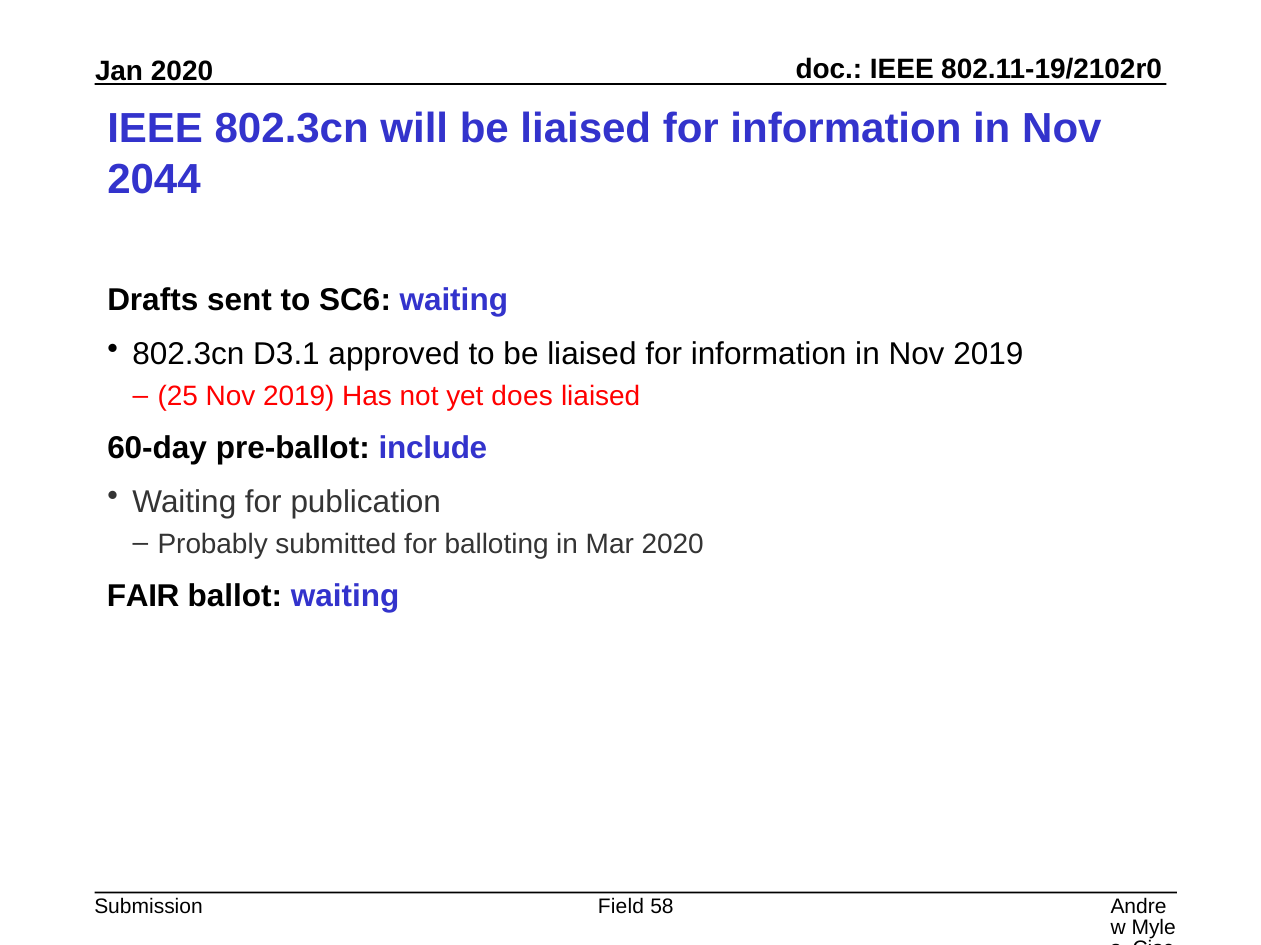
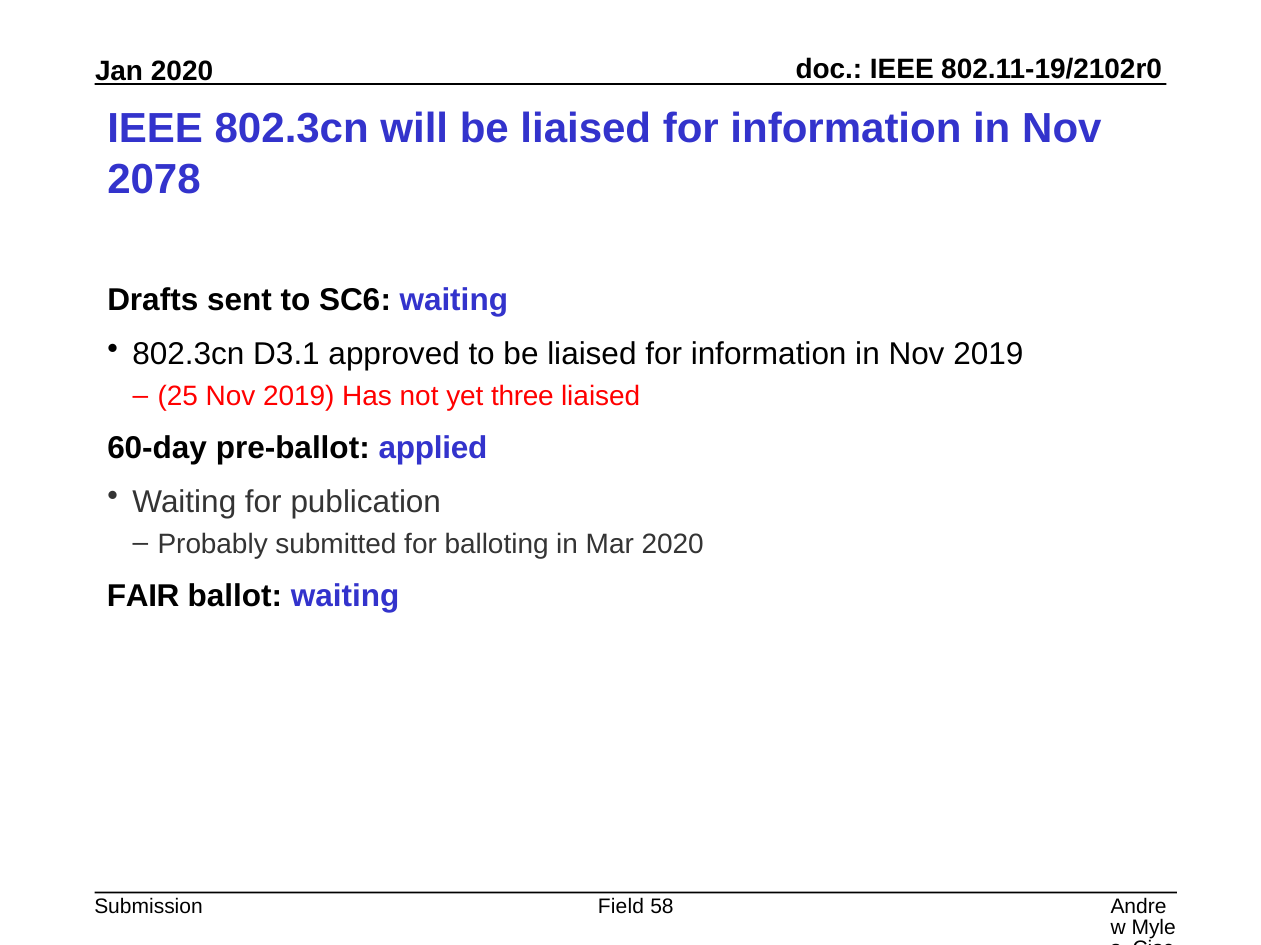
2044: 2044 -> 2078 (154, 180)
does: does -> three (522, 397)
include: include -> applied (433, 449)
